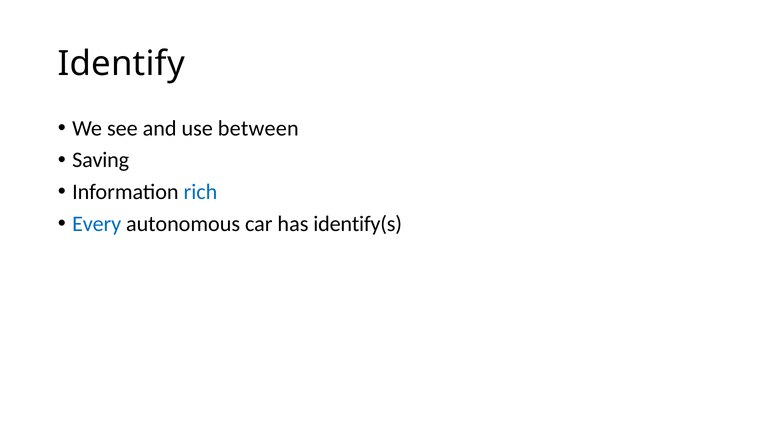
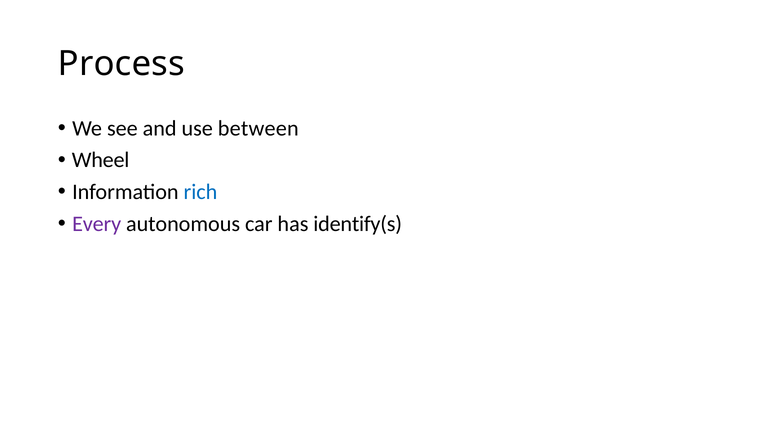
Identify: Identify -> Process (121, 64)
Saving: Saving -> Wheel (101, 160)
Every colour: blue -> purple (97, 224)
